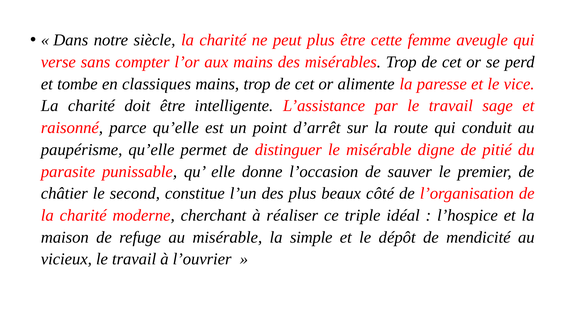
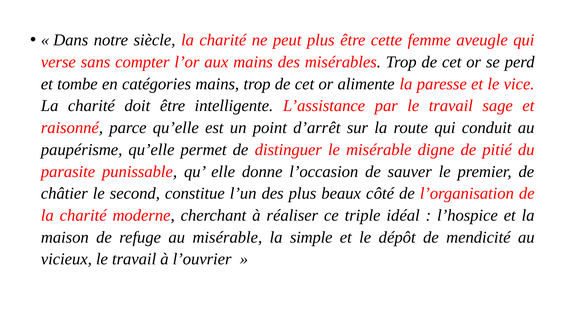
classiques: classiques -> catégories (157, 84)
